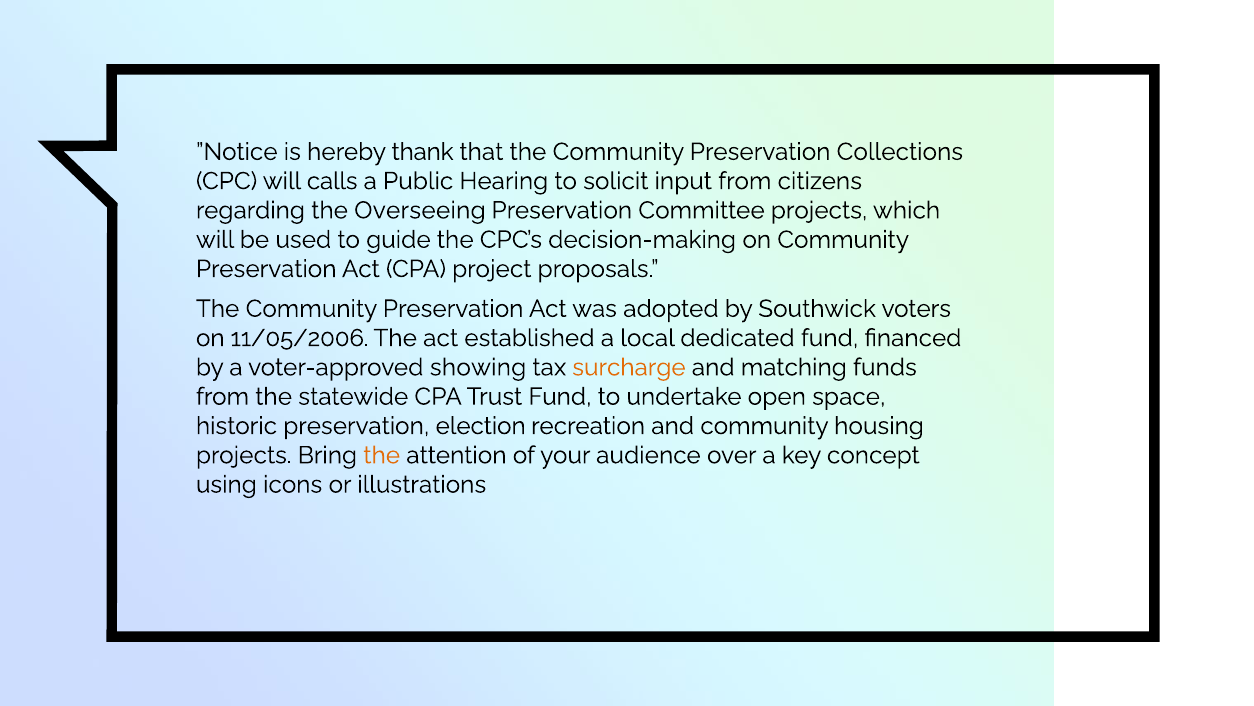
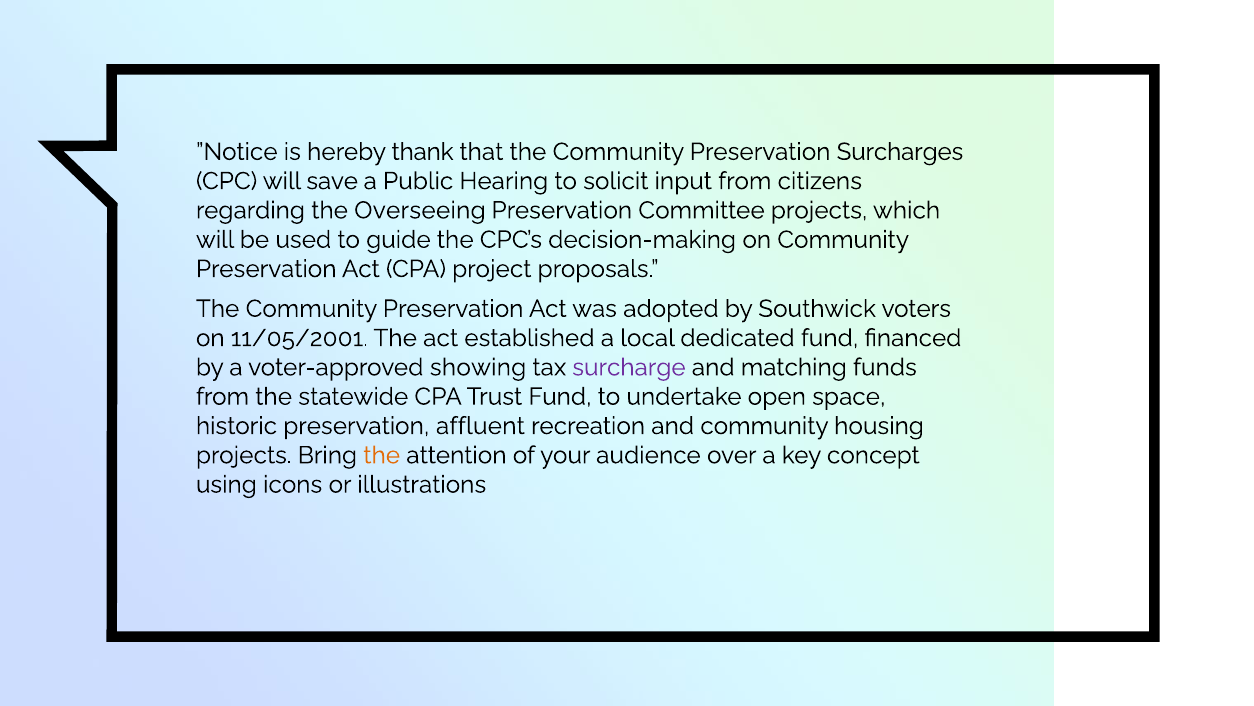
Collections: Collections -> Surcharges (900, 152)
calls: calls -> save (332, 181)
11/05/2006: 11/05/2006 -> 11/05/2001 (299, 338)
surcharge colour: orange -> purple (629, 367)
election: election -> affluent (480, 426)
